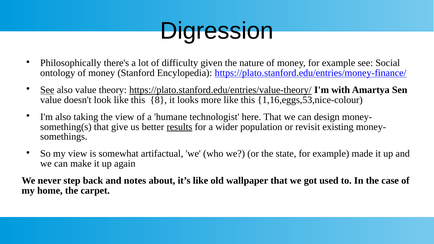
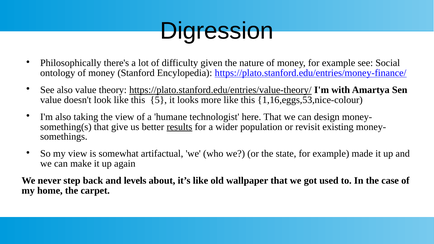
See underline: present -> none (47, 90)
8: 8 -> 5 (158, 100)
notes: notes -> levels (135, 181)
